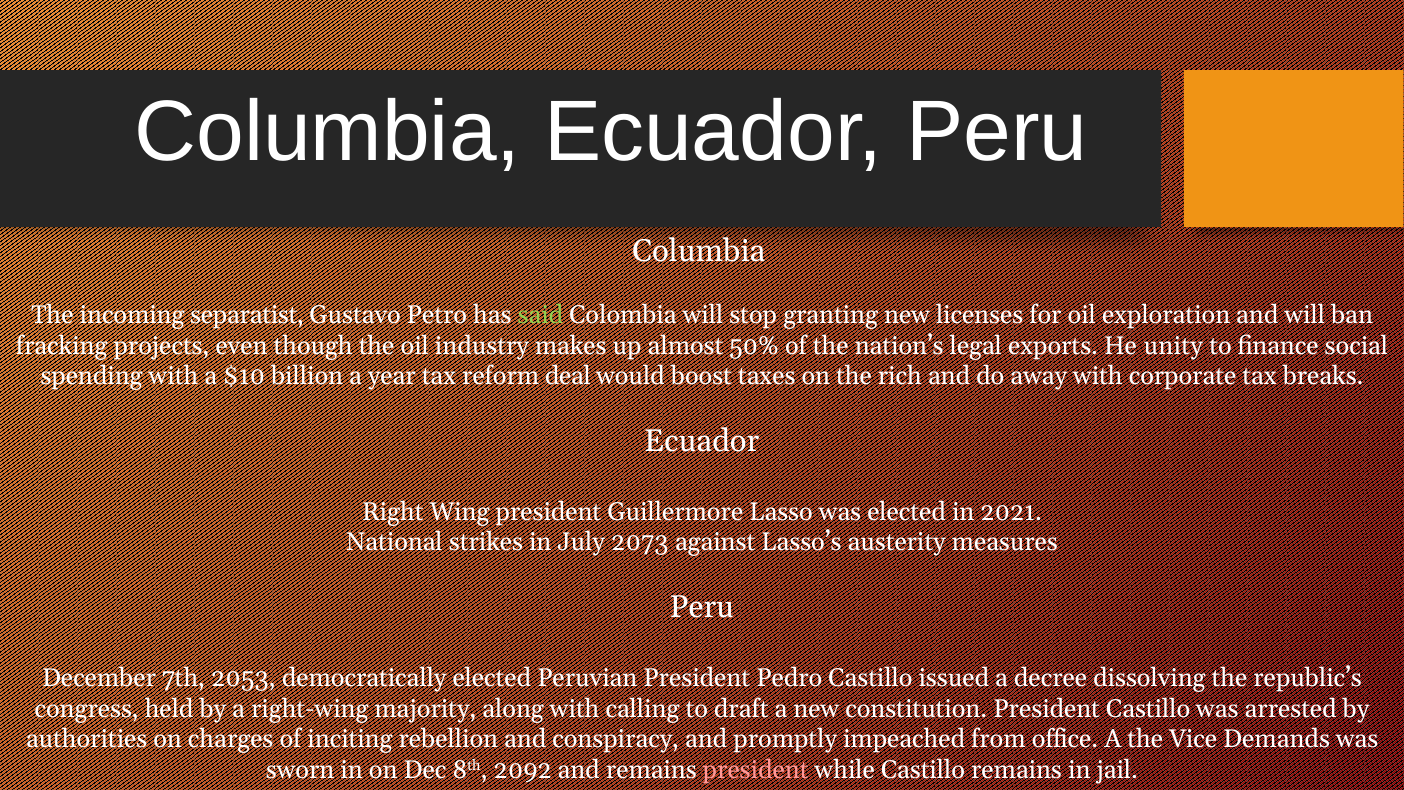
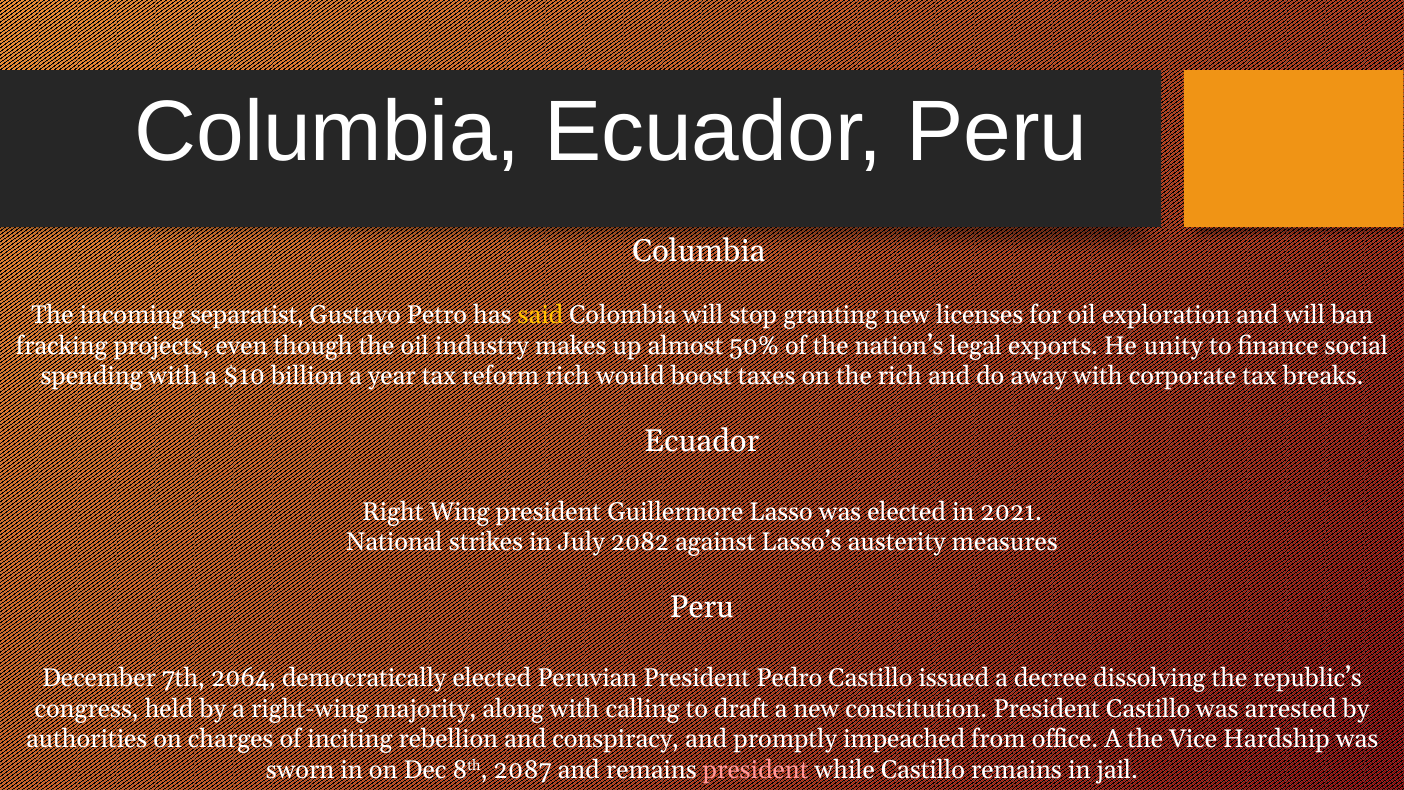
said colour: light green -> yellow (540, 315)
reform deal: deal -> rich (568, 376)
2073: 2073 -> 2082 (640, 542)
2053: 2053 -> 2064 (244, 678)
Demands: Demands -> Hardship (1277, 739)
2092: 2092 -> 2087 (523, 769)
